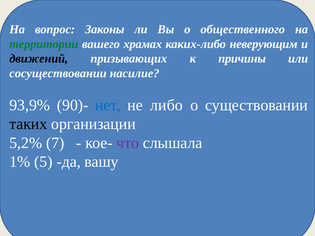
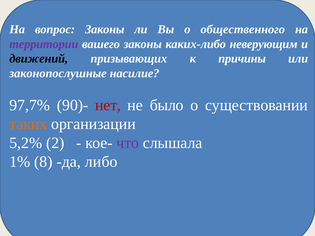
территории colour: green -> purple (44, 44)
вашего храмах: храмах -> законы (143, 44)
сосуществовании: сосуществовании -> законопослушные (58, 73)
93,9%: 93,9% -> 97,7% (30, 105)
нет colour: blue -> red (108, 105)
либо: либо -> было (167, 105)
таких colour: black -> orange (28, 124)
7: 7 -> 2 (55, 143)
1% 5: 5 -> 8 (43, 162)
вашу: вашу -> либо (101, 162)
